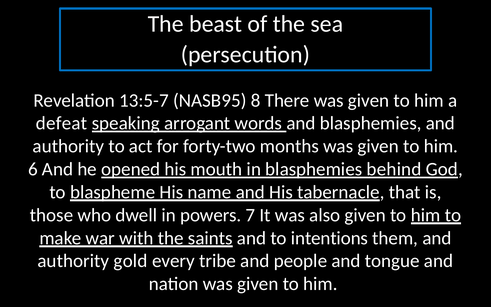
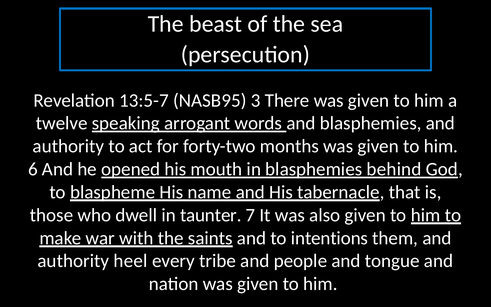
8: 8 -> 3 (256, 100)
defeat: defeat -> twelve (62, 123)
powers: powers -> taunter (211, 215)
gold: gold -> heel (131, 261)
